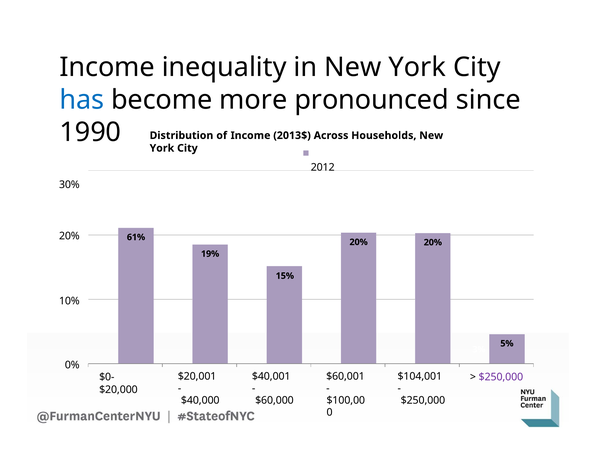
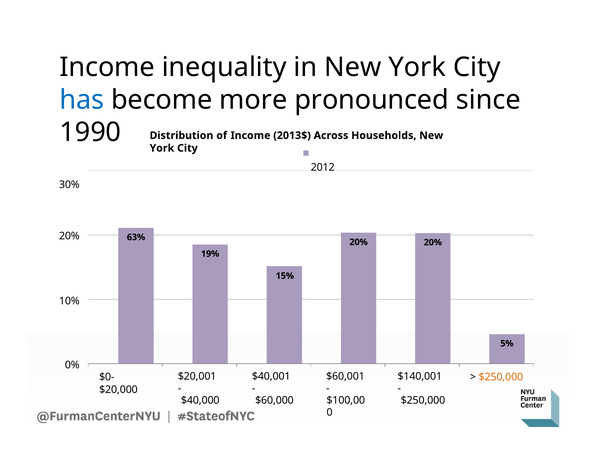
61%: 61% -> 63% (136, 237)
$104,001: $104,001 -> $140,001 (420, 376)
$250,000 colour: purple -> orange (501, 377)
